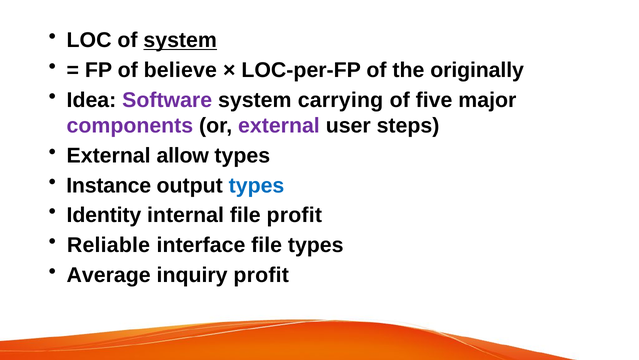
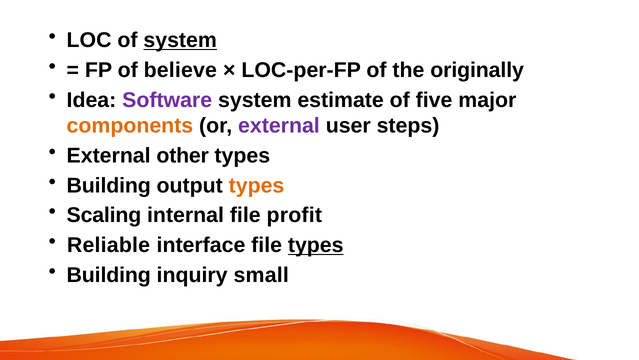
carrying: carrying -> estimate (341, 100)
components colour: purple -> orange (130, 125)
allow: allow -> other (183, 155)
Instance: Instance -> Building (109, 185)
types colour: blue -> orange (257, 185)
Identity: Identity -> Scaling (104, 215)
types underline: none -> present (316, 245)
Average: Average -> Building (109, 275)
inquiry profit: profit -> small (261, 275)
